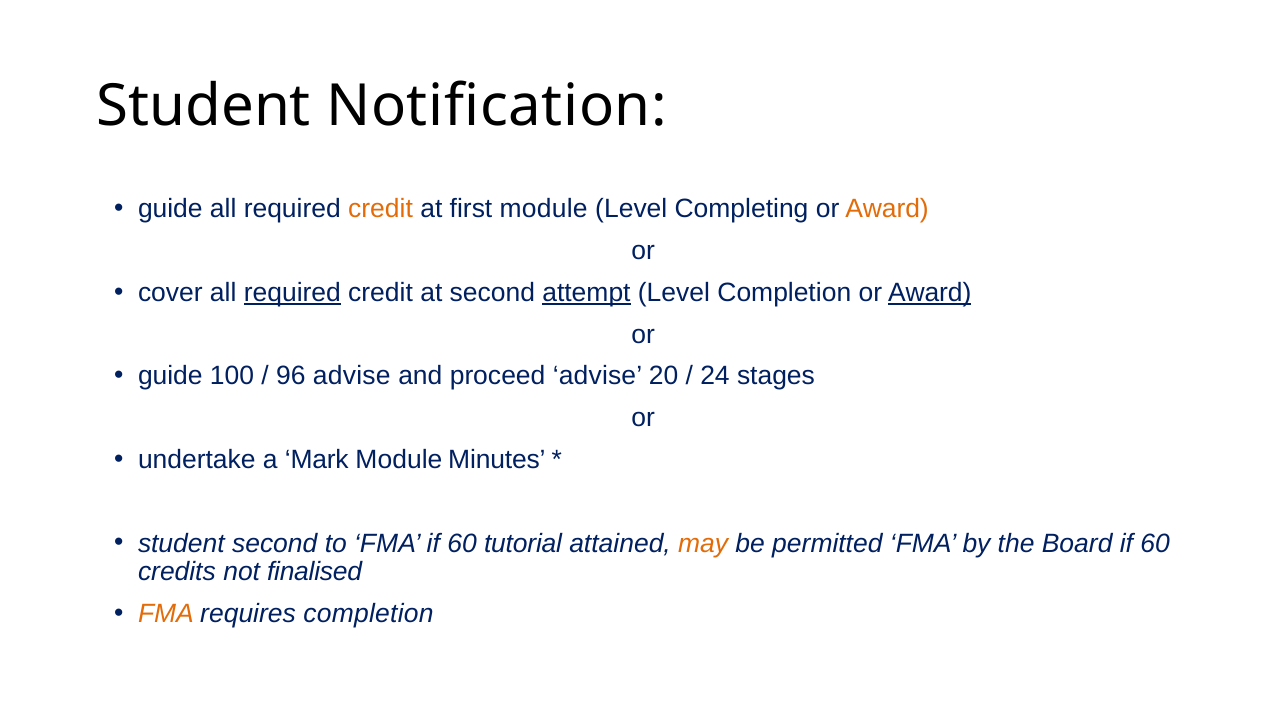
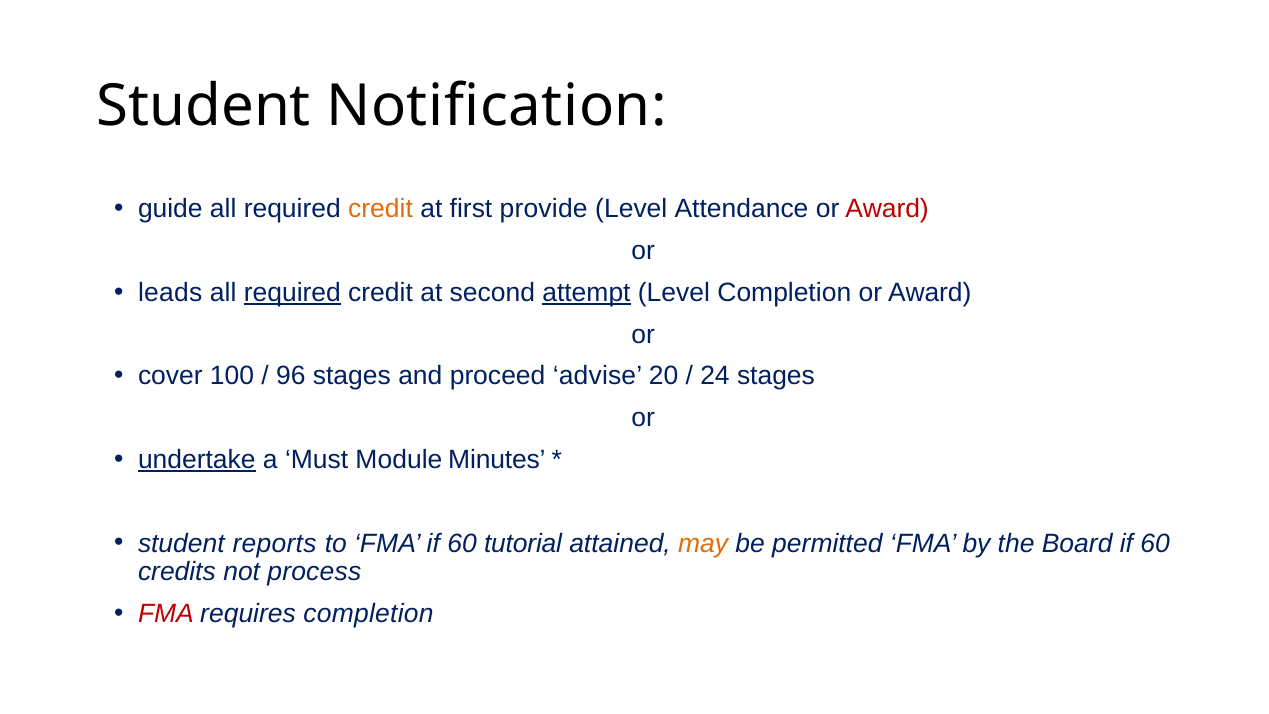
first module: module -> provide (544, 209)
Completing: Completing -> Attendance (742, 209)
Award colour: orange -> red (887, 209)
cover: cover -> leads (170, 292)
Award underline: present -> none (930, 292)
guide: guide -> cover (170, 376)
96 advise: advise -> stages (352, 376)
undertake underline: none -> present (197, 460)
Mark: Mark -> Must (317, 460)
student second: second -> reports (275, 543)
finalised: finalised -> process (314, 572)
FMA colour: orange -> red (166, 613)
